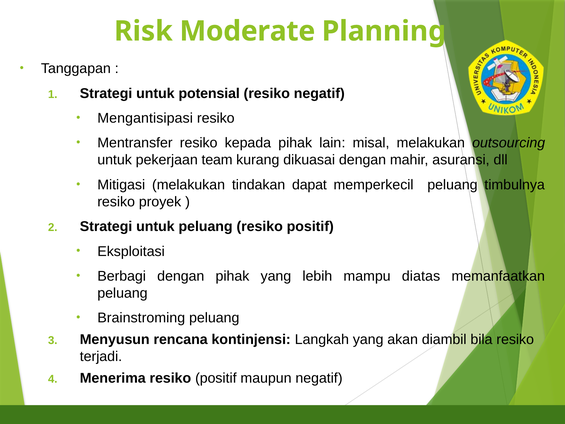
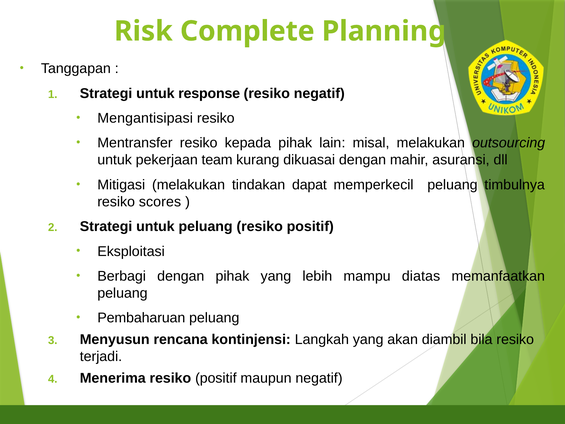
Moderate: Moderate -> Complete (247, 31)
potensial: potensial -> response (209, 93)
proyek: proyek -> scores (160, 202)
Brainstroming: Brainstroming -> Pembaharuan (141, 318)
